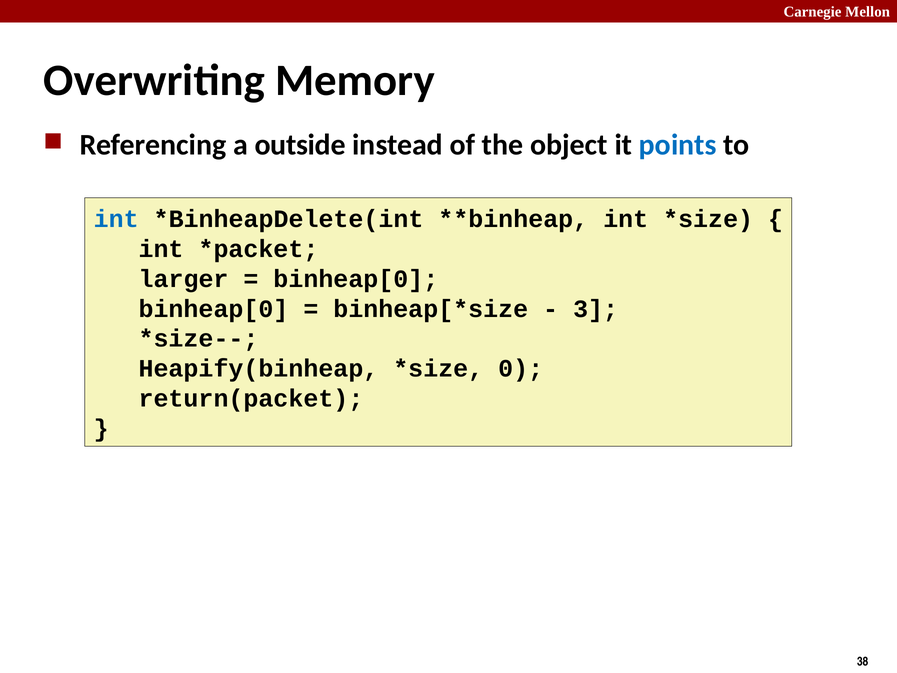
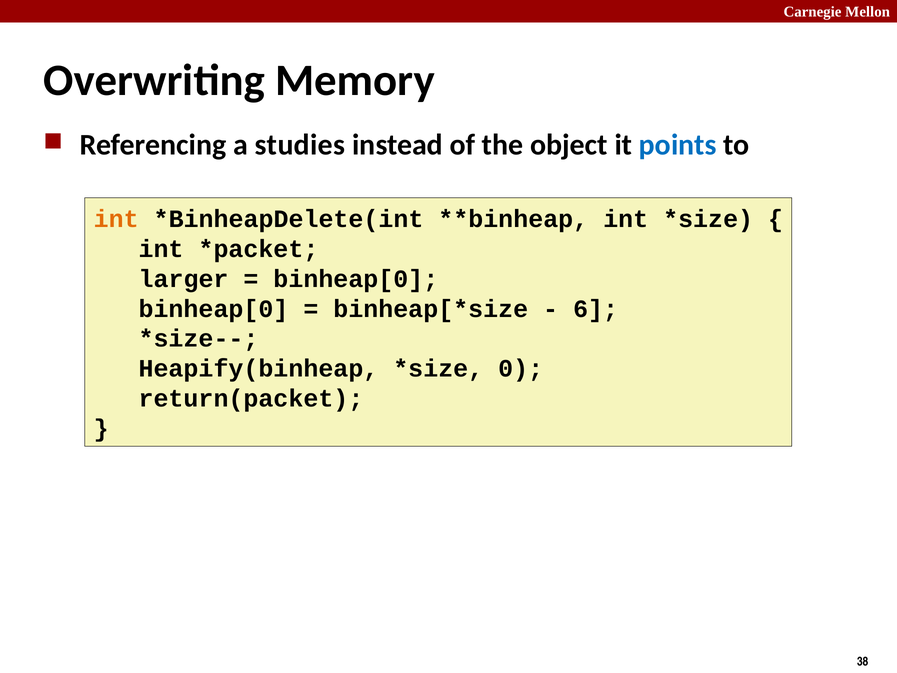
outside: outside -> studies (300, 145)
int colour: blue -> orange (116, 219)
3: 3 -> 6 (596, 309)
